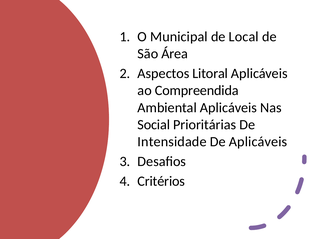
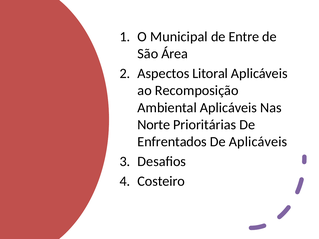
Local: Local -> Entre (244, 37)
Compreendida: Compreendida -> Recomposição (197, 91)
Social: Social -> Norte (154, 125)
Intensidade: Intensidade -> Enfrentados (172, 142)
Critérios: Critérios -> Costeiro (161, 181)
